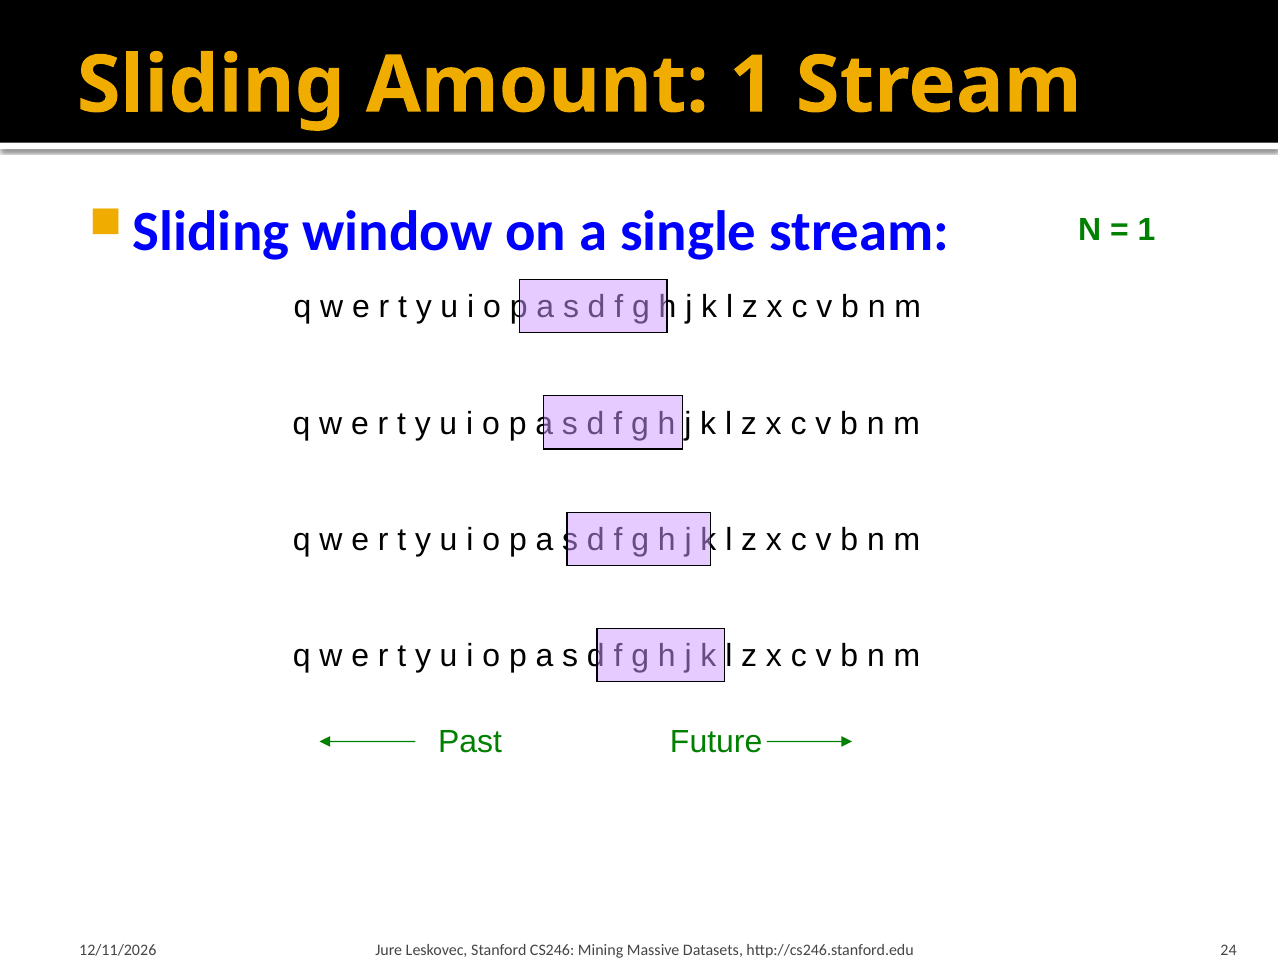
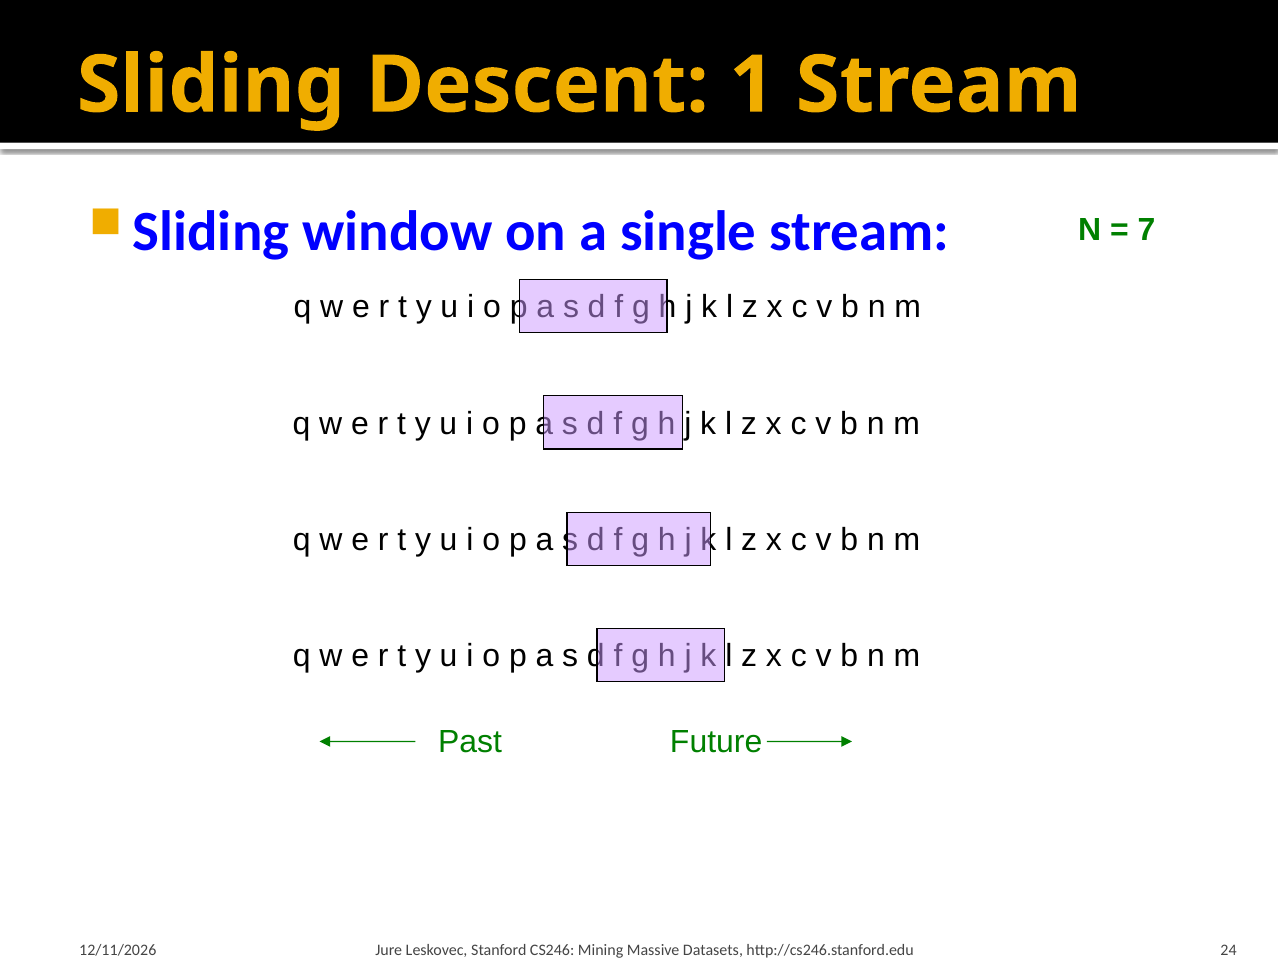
Amount: Amount -> Descent (537, 85)
1: 1 -> 7 (1146, 230)
